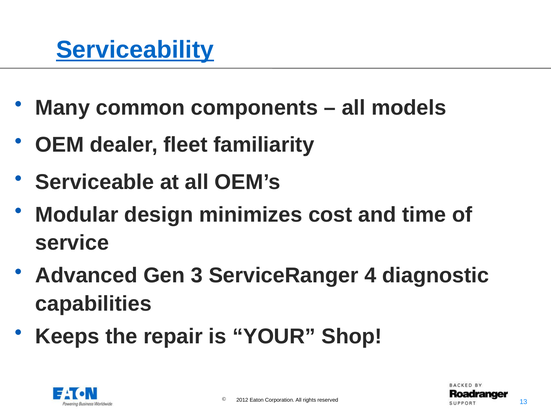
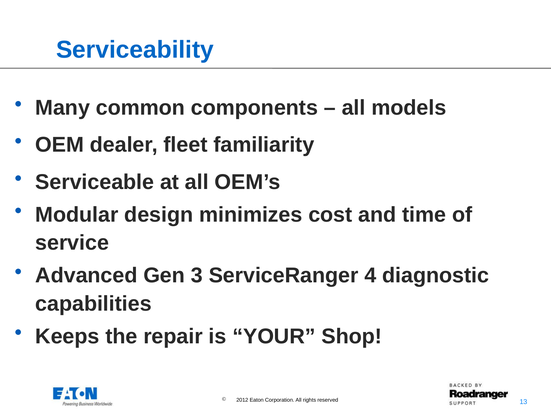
Serviceability underline: present -> none (135, 50)
